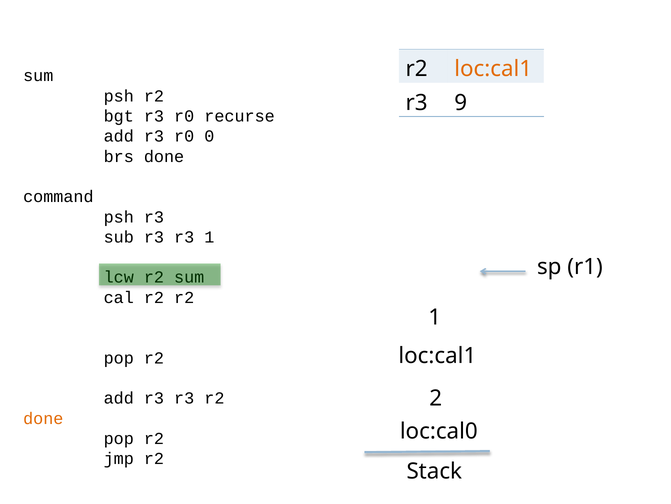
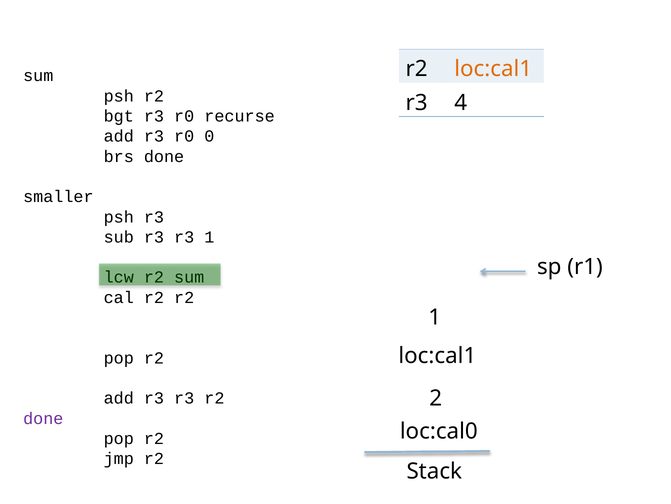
9: 9 -> 4 (461, 103)
command: command -> smaller (58, 197)
done colour: orange -> purple (43, 418)
